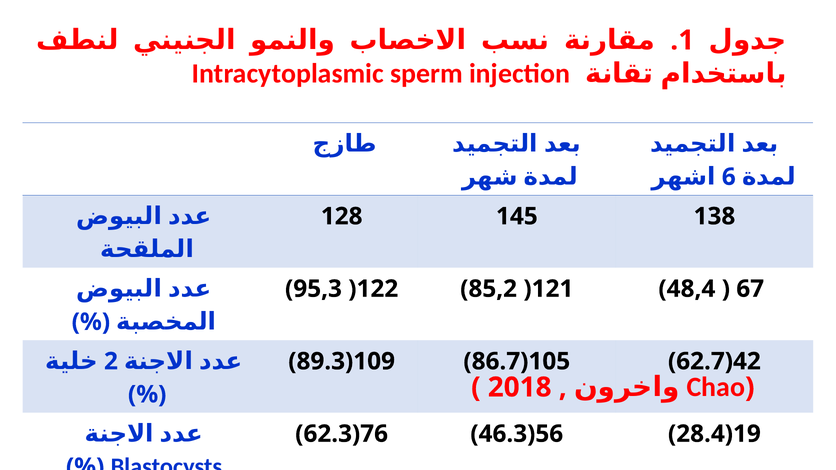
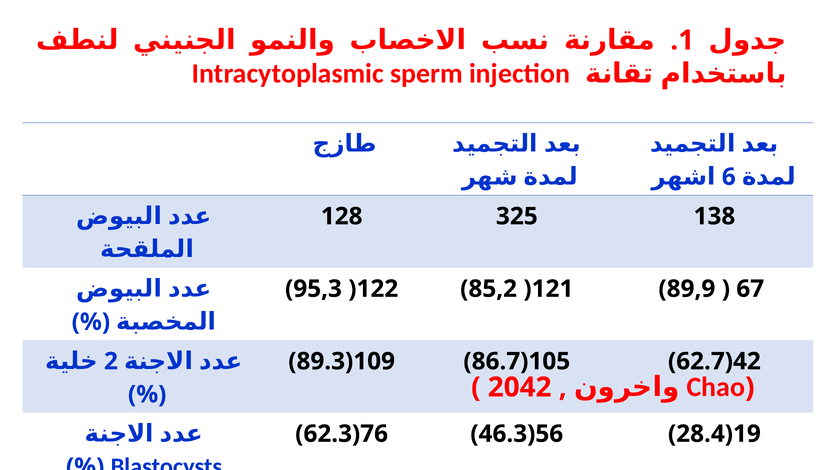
145: 145 -> 325 (517, 216)
48,4: 48,4 -> 89,9 (691, 289)
2018: 2018 -> 2042 (520, 387)
